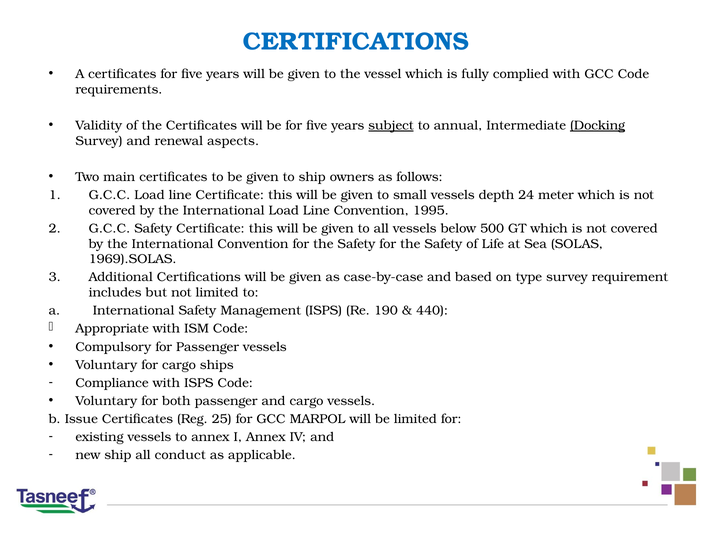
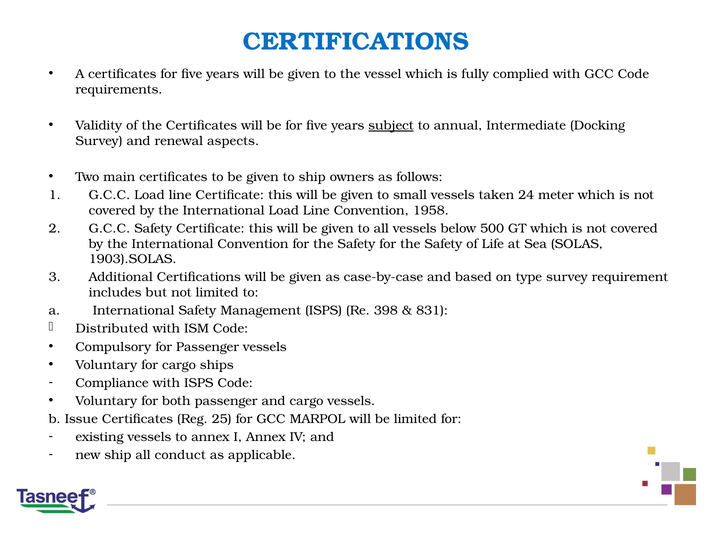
Docking underline: present -> none (598, 125)
depth: depth -> taken (496, 195)
1995: 1995 -> 1958 (431, 210)
1969).SOLAS: 1969).SOLAS -> 1903).SOLAS (133, 259)
190: 190 -> 398 (386, 311)
440: 440 -> 831 (432, 311)
Appropriate: Appropriate -> Distributed (112, 329)
